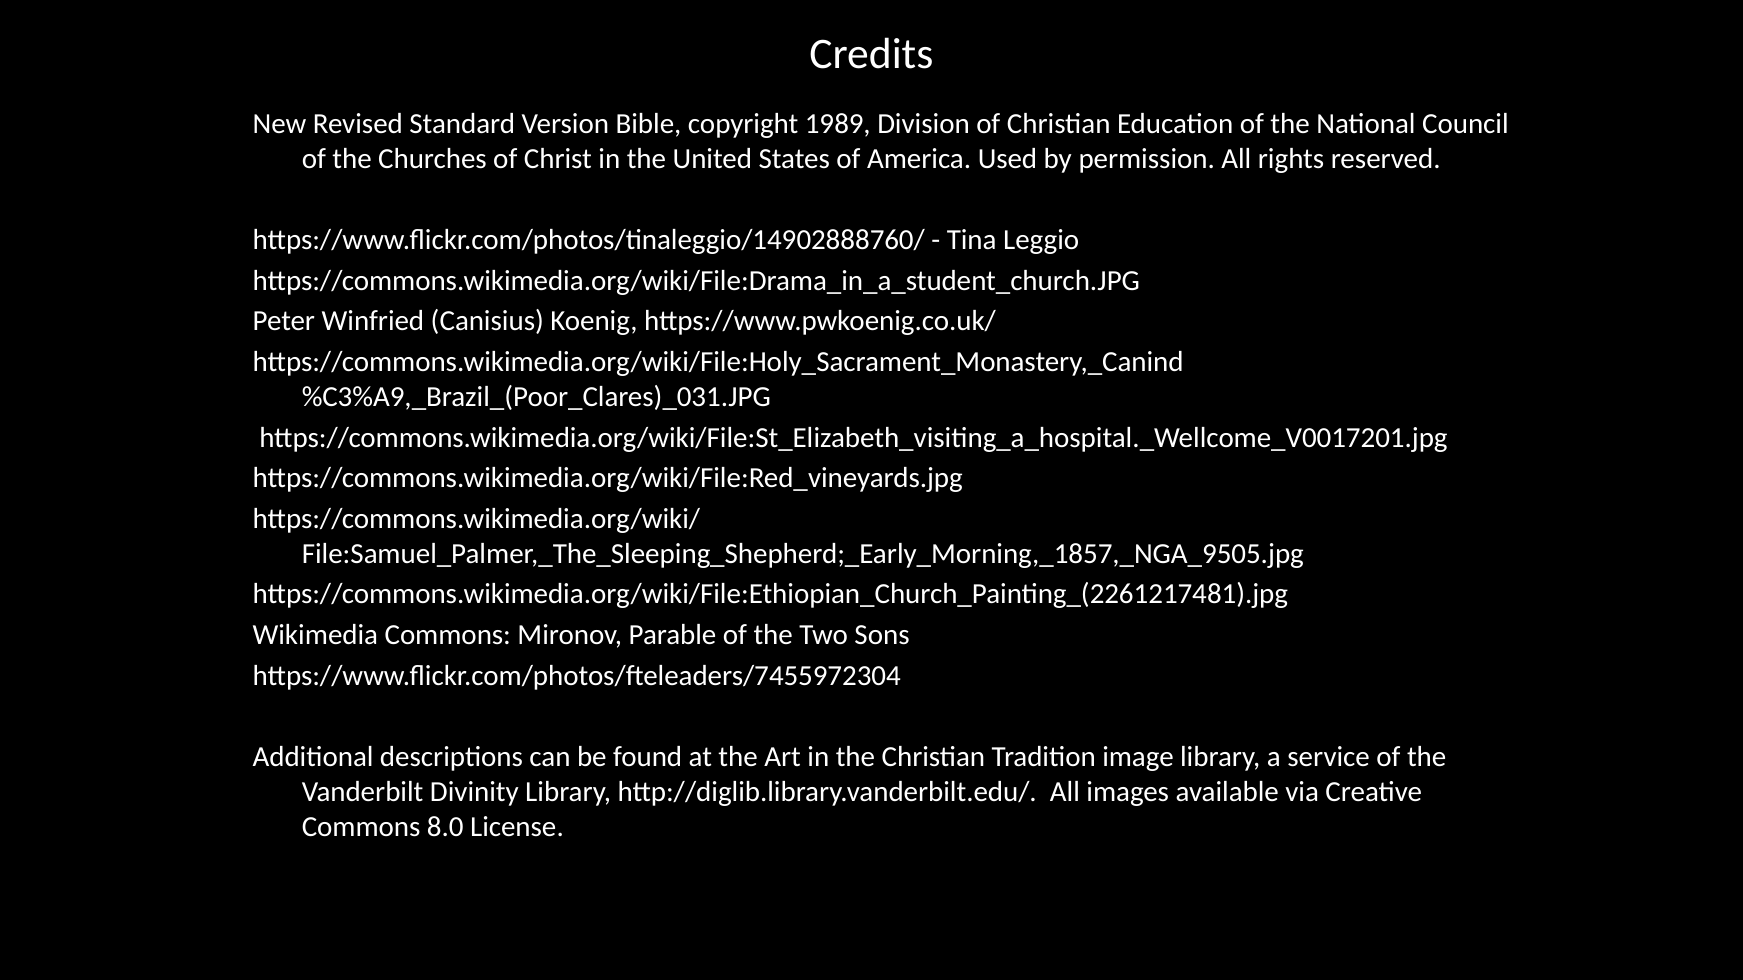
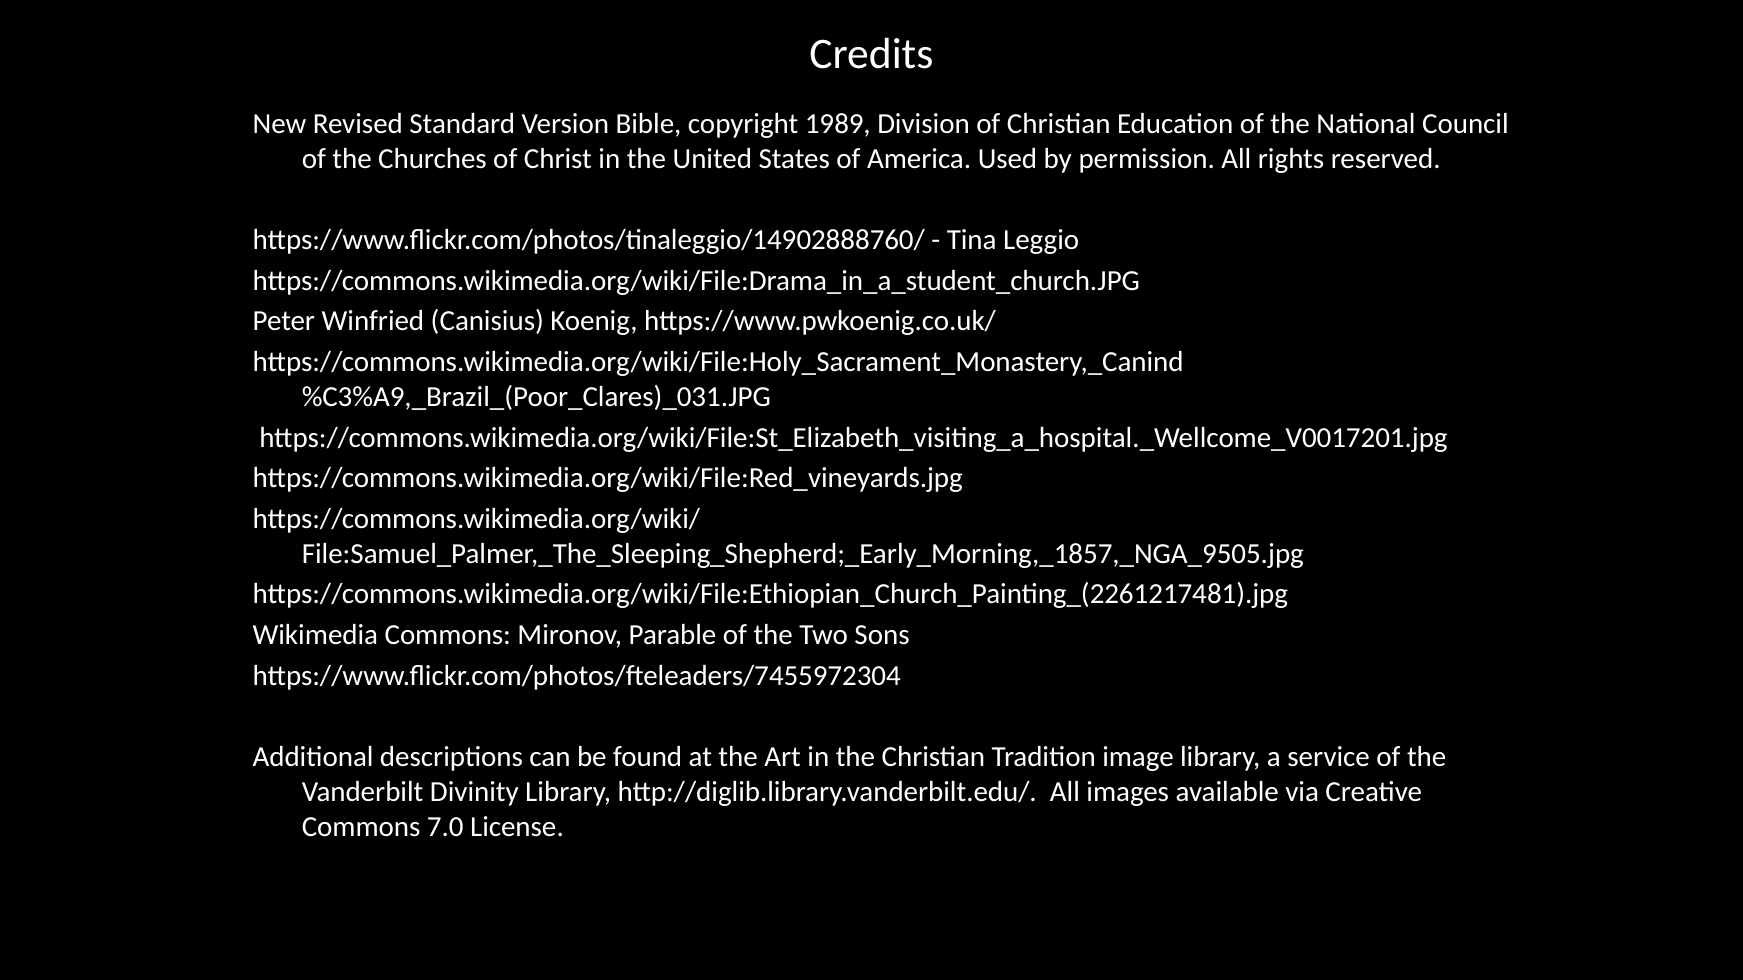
8.0: 8.0 -> 7.0 (445, 827)
